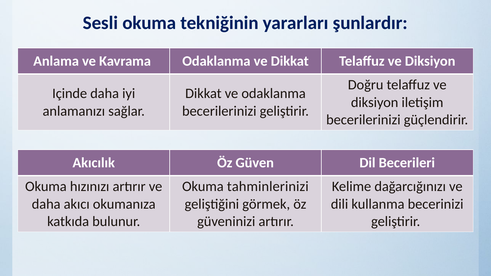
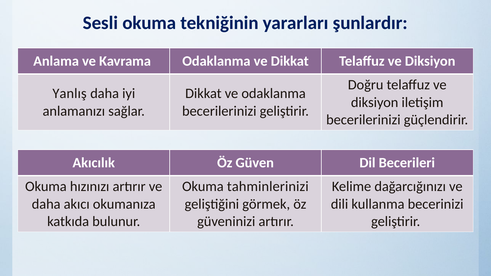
Içinde: Içinde -> Yanlış (70, 94)
